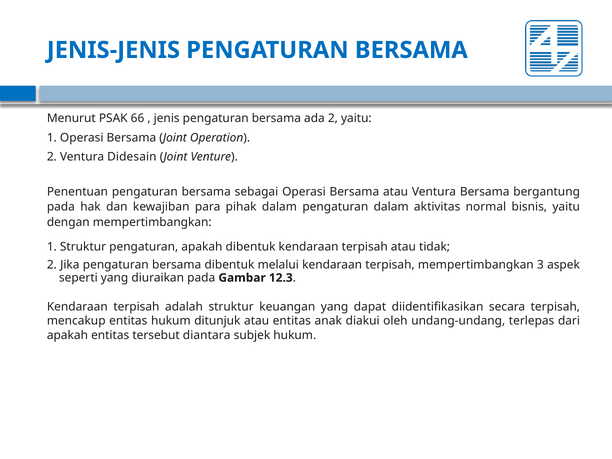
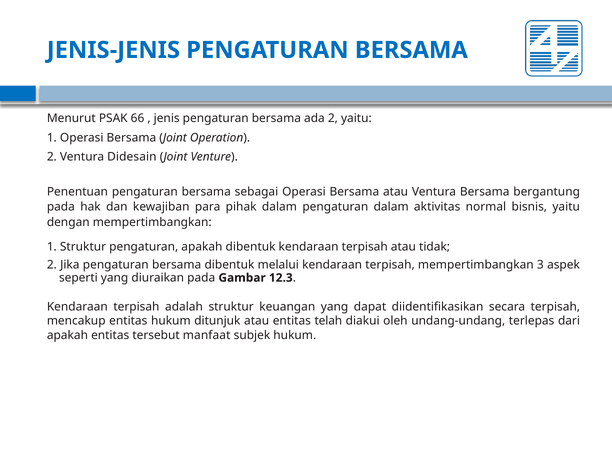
anak: anak -> telah (328, 321)
diantara: diantara -> manfaat (207, 335)
